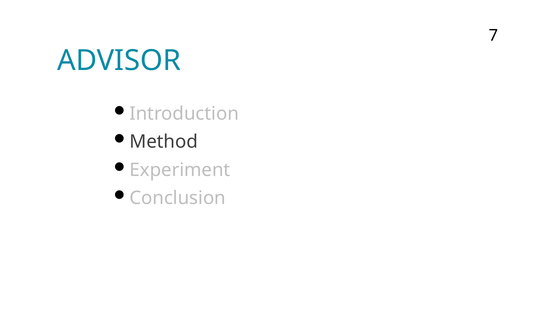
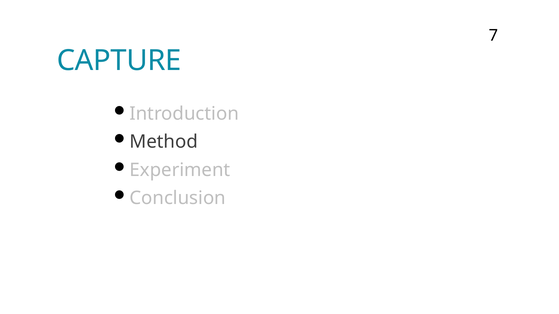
ADVISOR: ADVISOR -> CAPTURE (119, 61)
